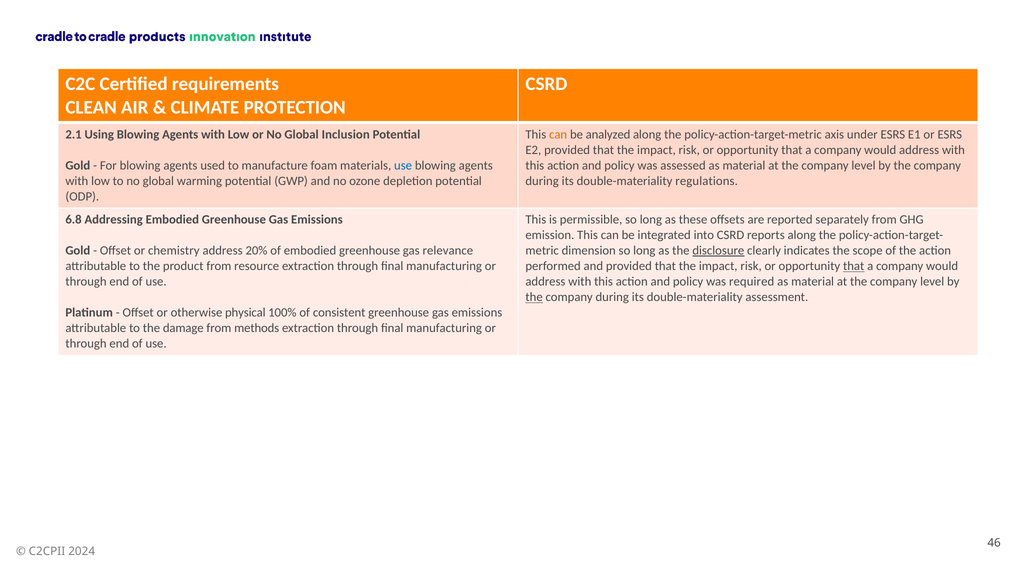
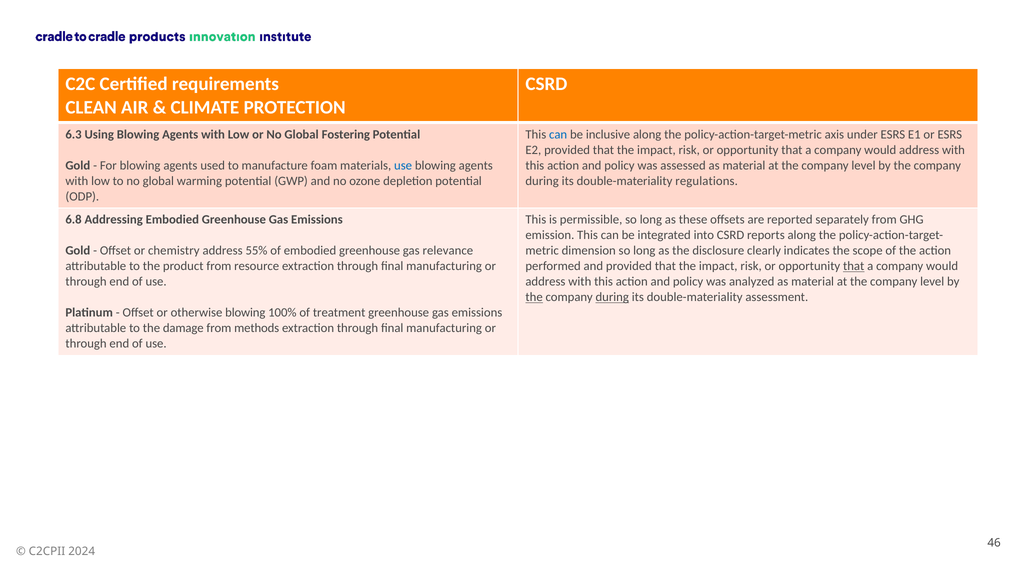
2.1: 2.1 -> 6.3 (74, 134)
Inclusion: Inclusion -> Fostering (346, 134)
can colour: orange -> blue (558, 134)
analyzed: analyzed -> inclusive (608, 134)
20%: 20% -> 55% (256, 251)
disclosure underline: present -> none (718, 251)
required: required -> analyzed (752, 282)
during underline: none -> present (612, 297)
otherwise physical: physical -> blowing (245, 313)
consistent: consistent -> treatment (339, 313)
